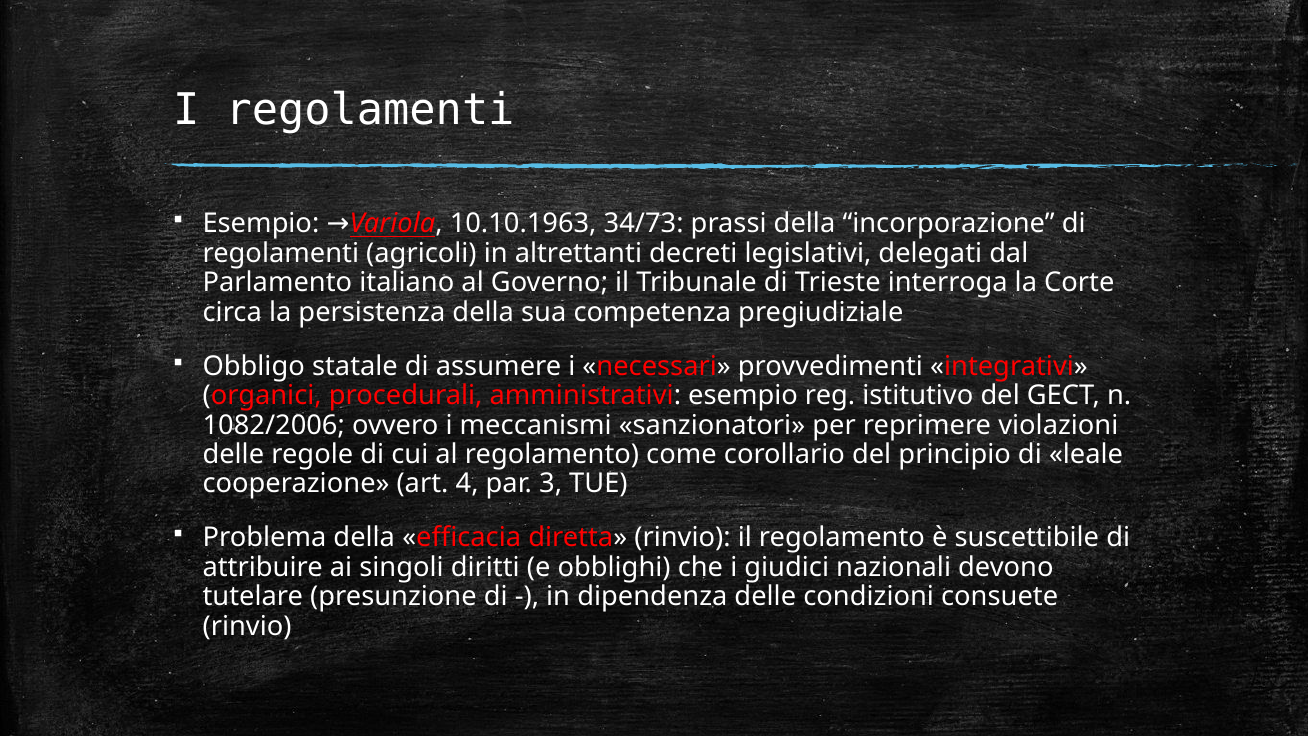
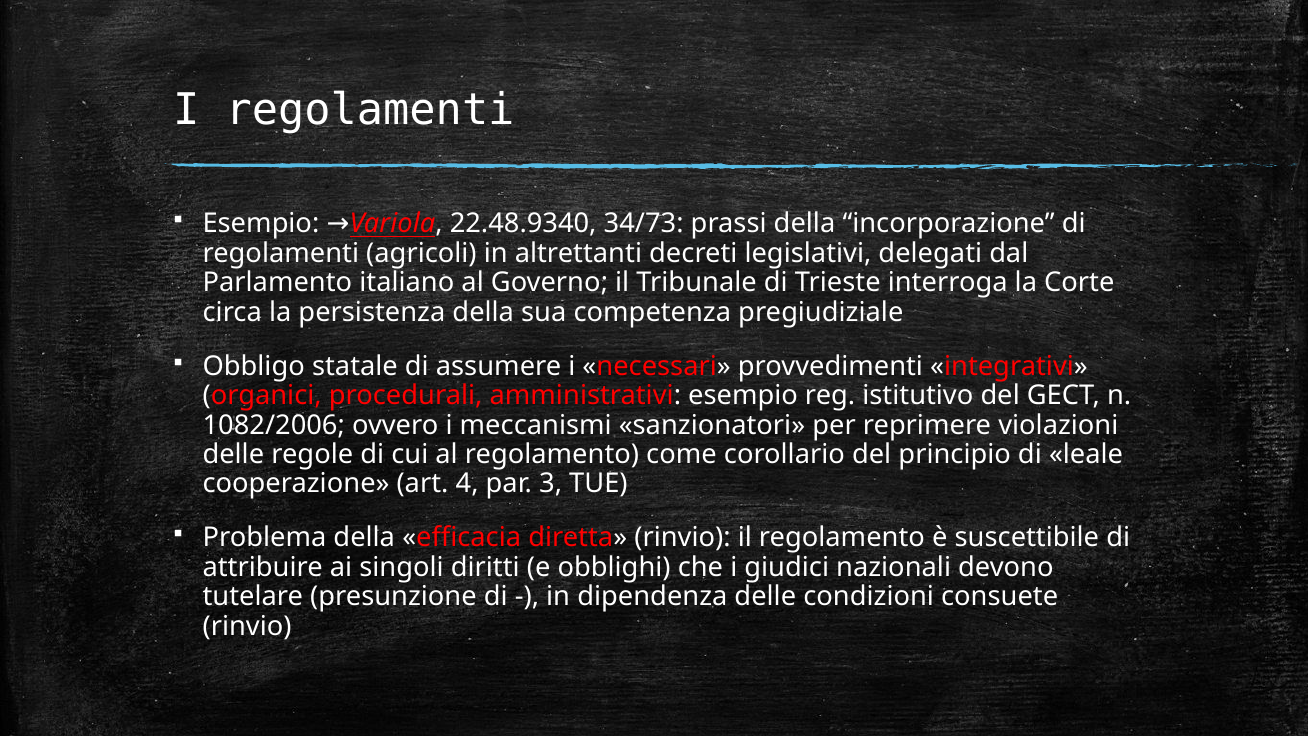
10.10.1963: 10.10.1963 -> 22.48.9340 (523, 224)
